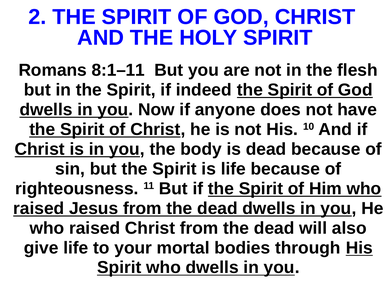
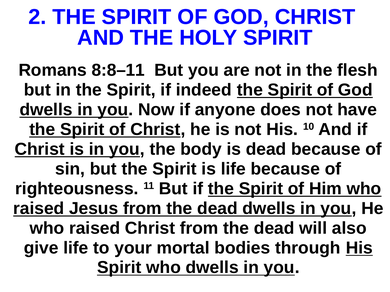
8:1–11: 8:1–11 -> 8:8–11 (118, 70)
